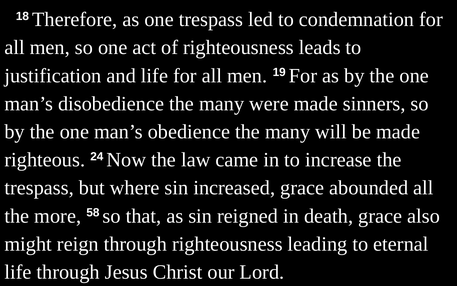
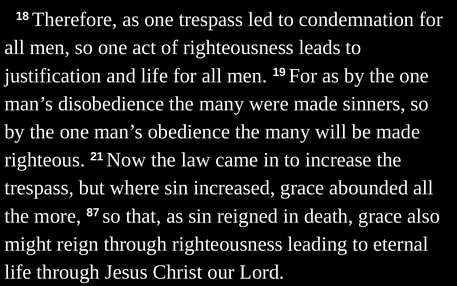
24: 24 -> 21 (97, 156)
58: 58 -> 87 (93, 212)
